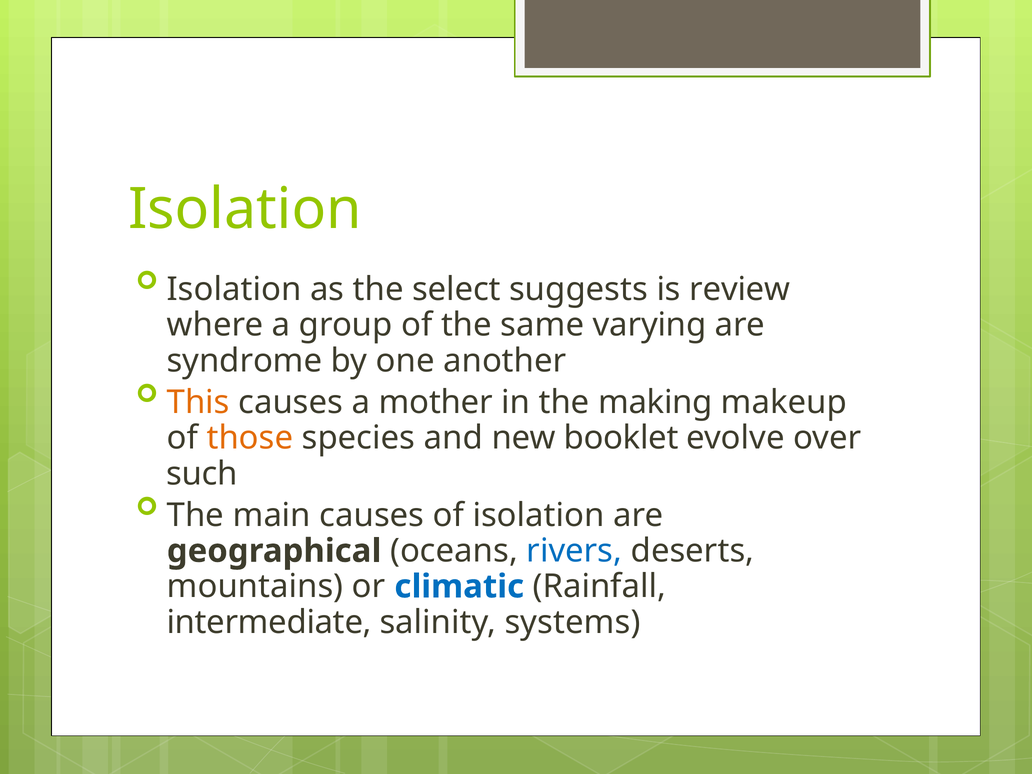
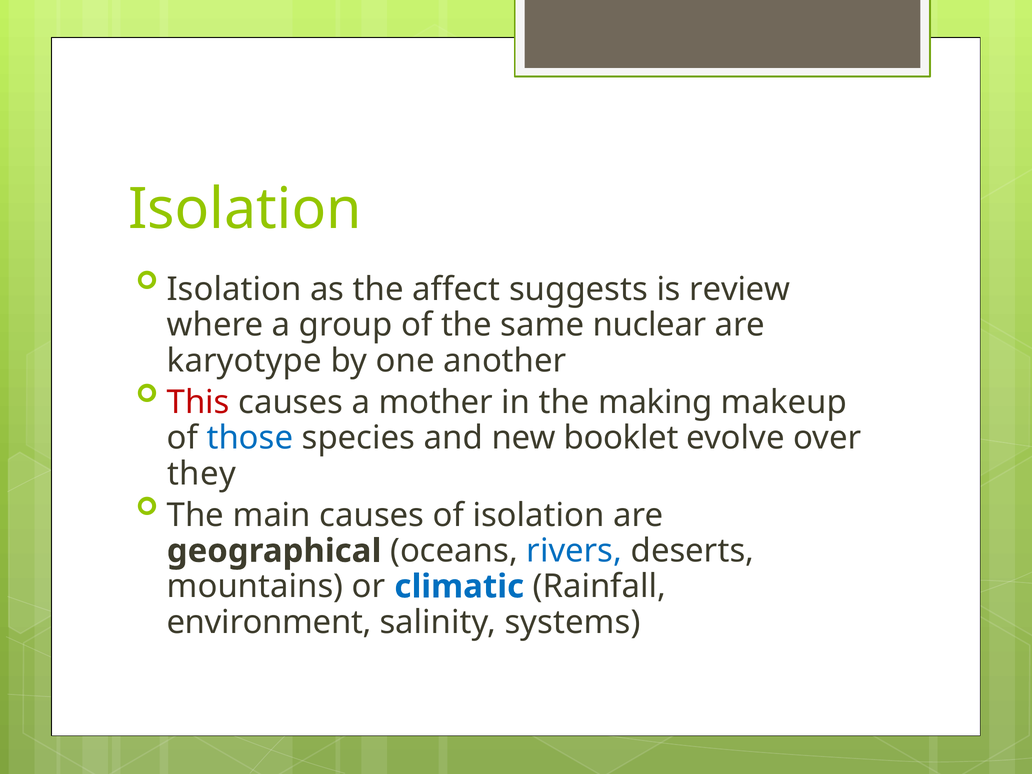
select: select -> affect (456, 290)
varying: varying -> nuclear (650, 325)
syndrome: syndrome -> karyotype (244, 361)
This colour: orange -> red (198, 402)
those colour: orange -> blue (250, 438)
such: such -> they (202, 474)
intermediate: intermediate -> environment (269, 622)
